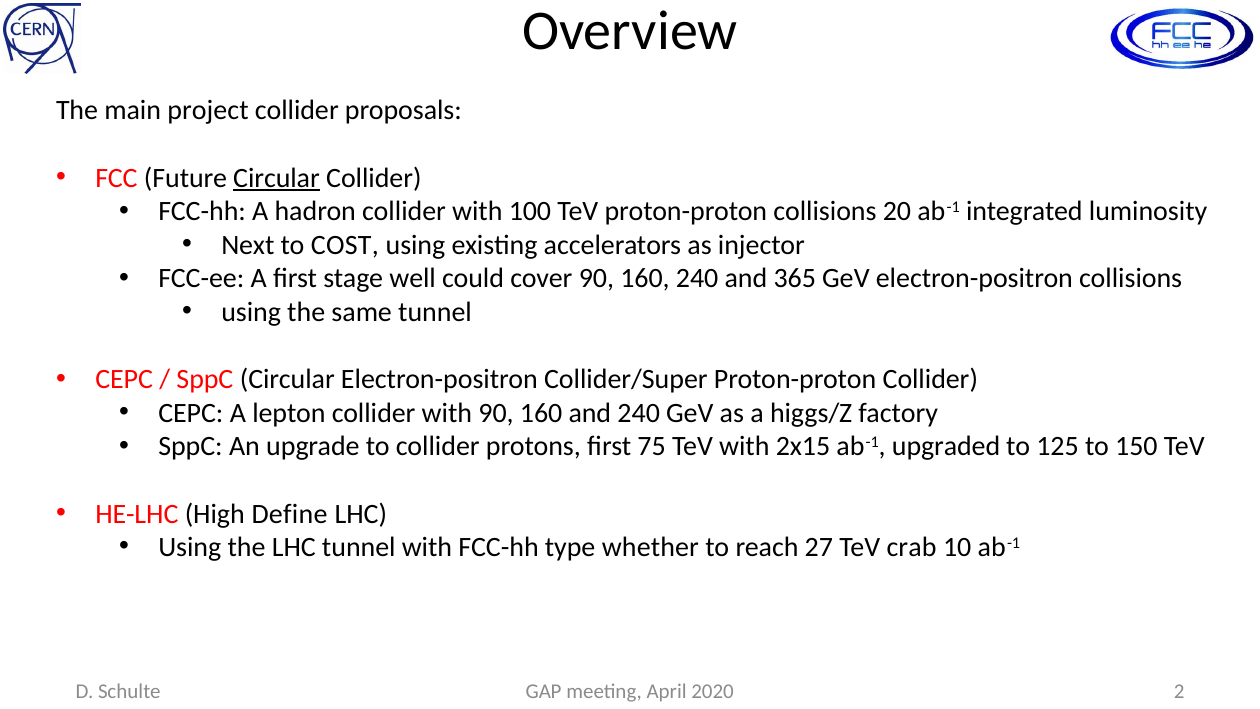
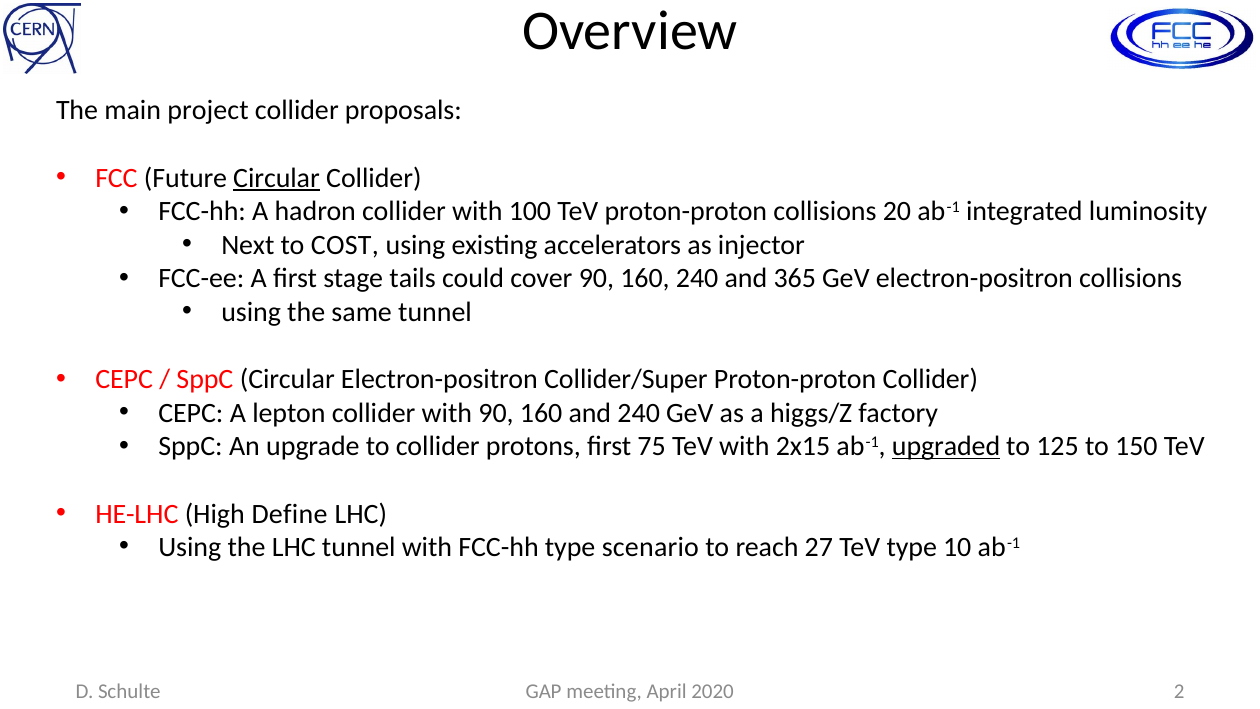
well: well -> tails (413, 279)
upgraded underline: none -> present (946, 446)
whether: whether -> scenario (650, 547)
TeV crab: crab -> type (912, 547)
